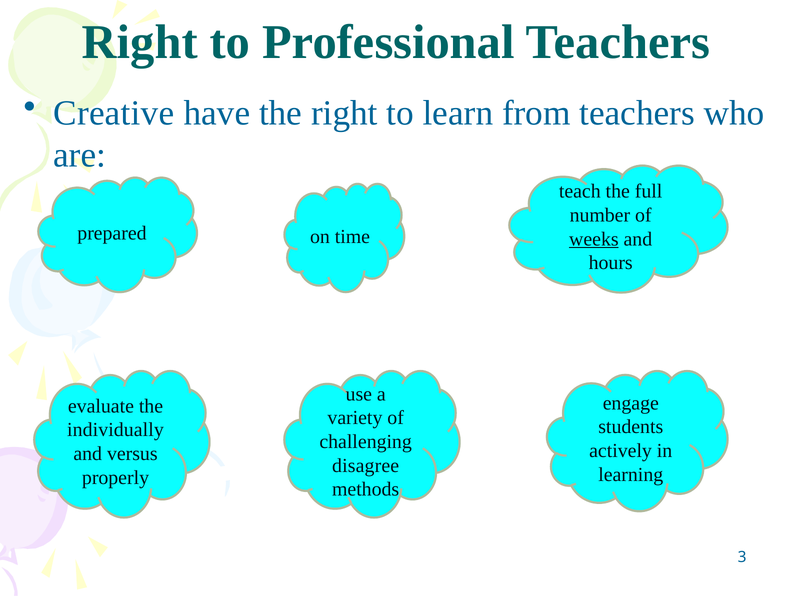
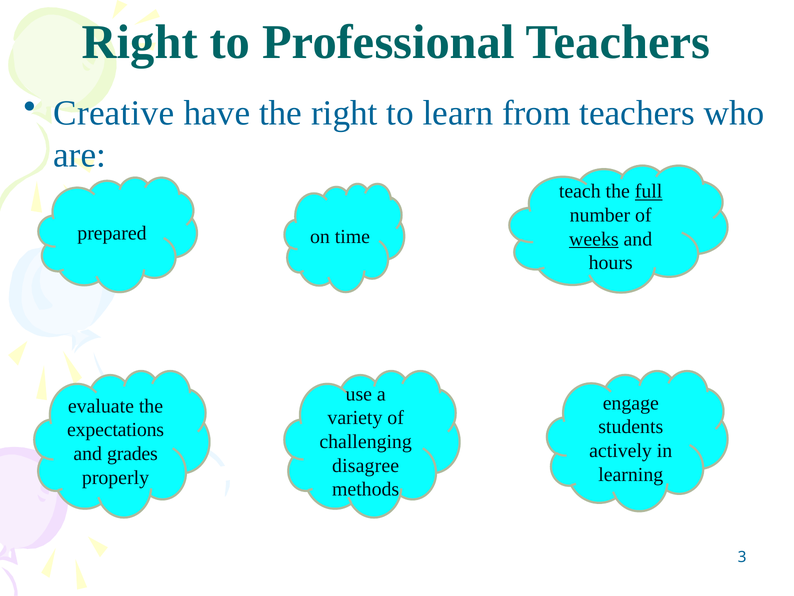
full underline: none -> present (649, 191)
individually: individually -> expectations (116, 429)
versus: versus -> grades (132, 453)
